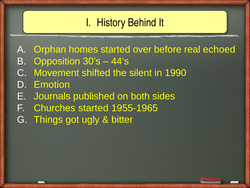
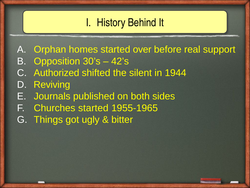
echoed: echoed -> support (219, 49)
44’s: 44’s -> 42’s (120, 61)
Movement: Movement -> Authorized (56, 73)
1990: 1990 -> 1944 (176, 73)
Emotion: Emotion -> Reviving (52, 84)
